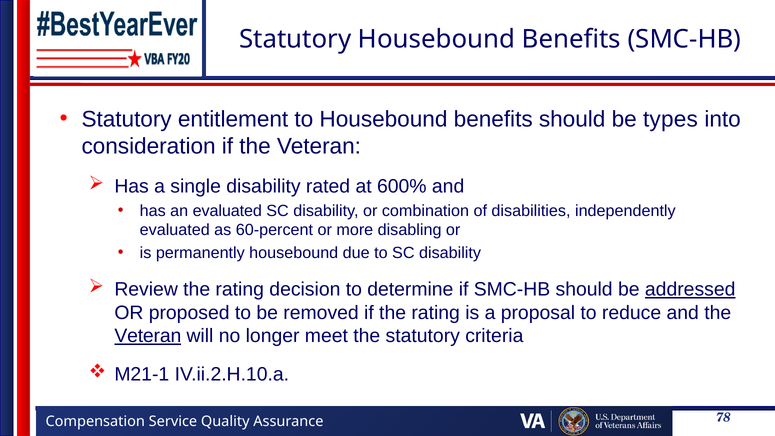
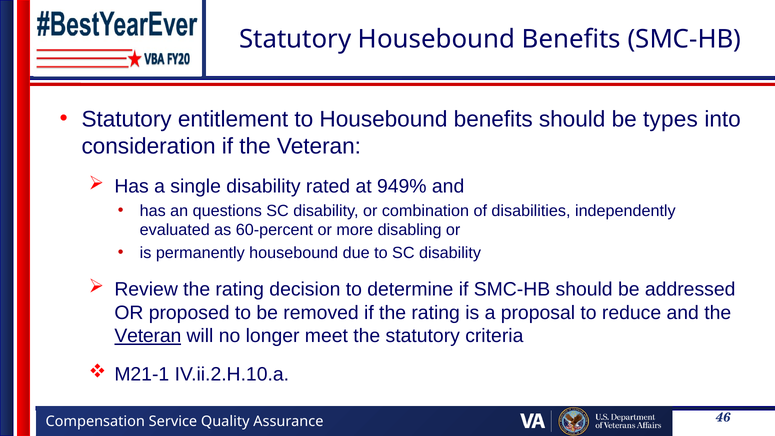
600%: 600% -> 949% (402, 186)
an evaluated: evaluated -> questions (227, 211)
addressed underline: present -> none (690, 289)
78: 78 -> 46 (723, 417)
